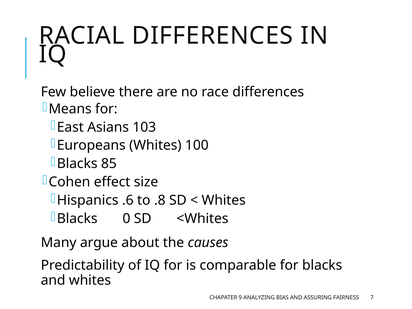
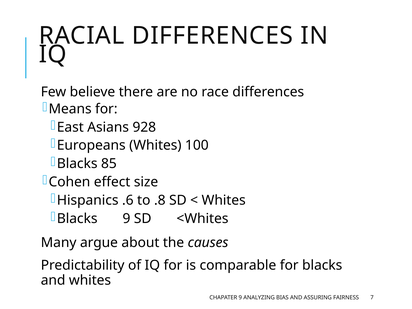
103: 103 -> 928 (144, 127)
Blacks 0: 0 -> 9 (126, 219)
